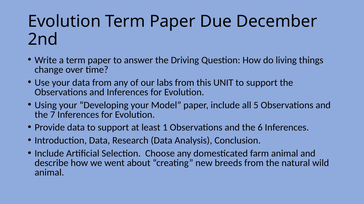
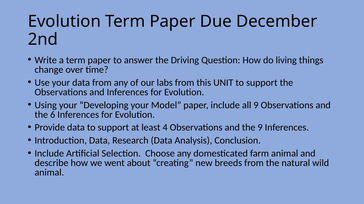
all 5: 5 -> 9 (256, 105)
7: 7 -> 6 (53, 115)
1: 1 -> 4 (165, 128)
the 6: 6 -> 9 (260, 128)
